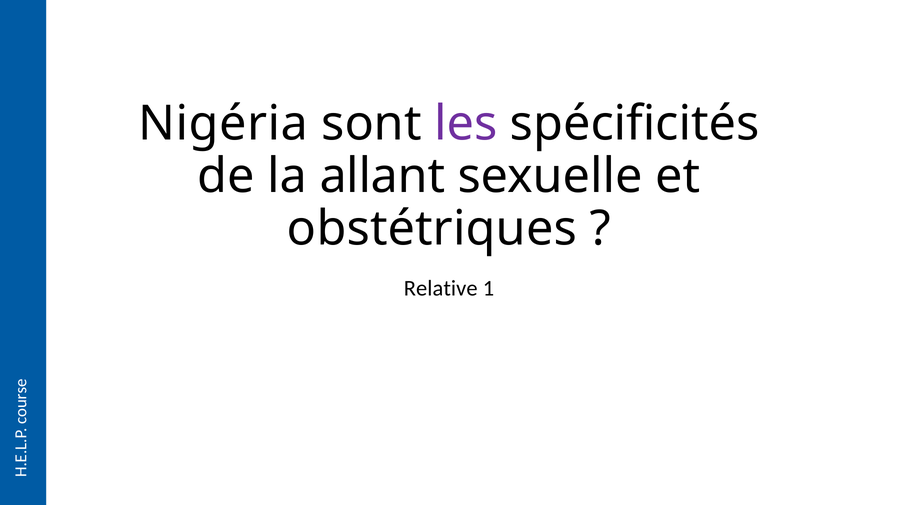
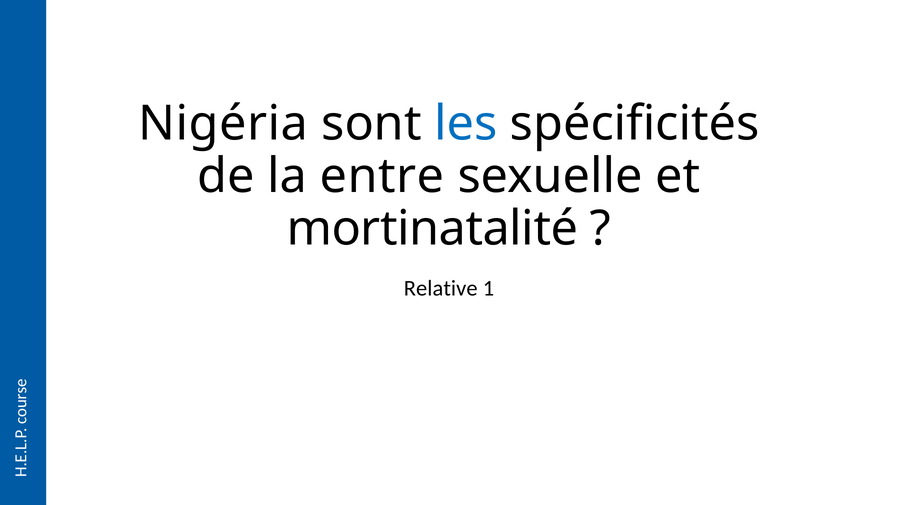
les colour: purple -> blue (466, 124)
allant: allant -> entre (382, 176)
obstétriques: obstétriques -> mortinatalité (432, 229)
